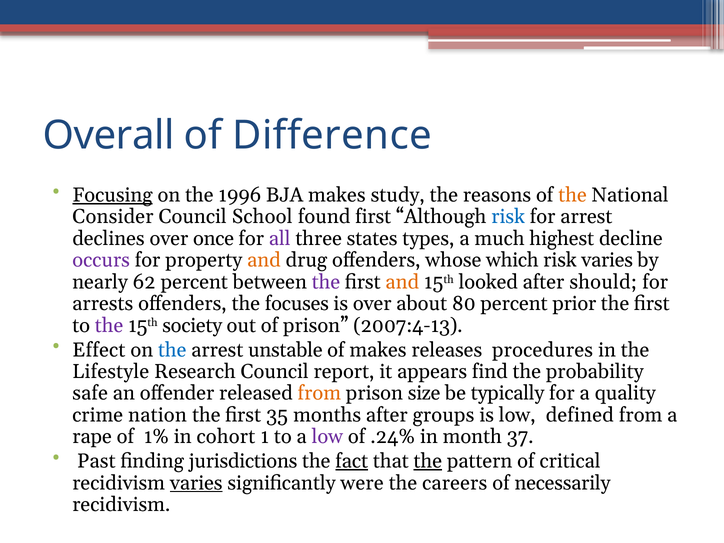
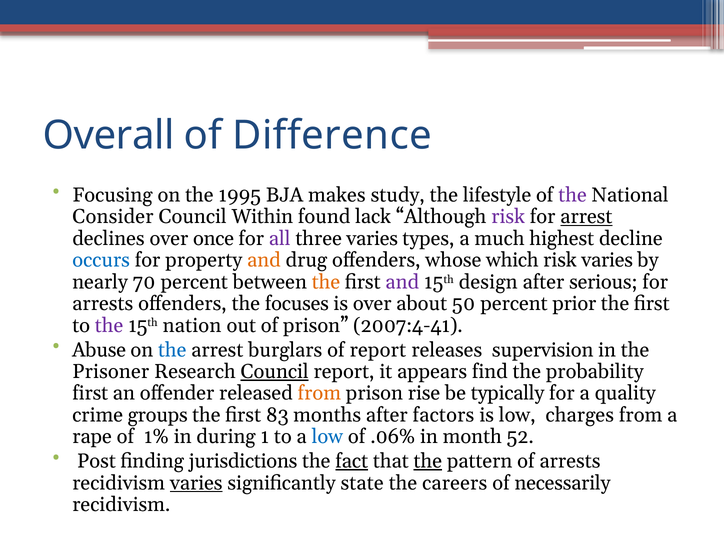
Focusing underline: present -> none (112, 195)
1996: 1996 -> 1995 (240, 195)
reasons: reasons -> lifestyle (497, 195)
the colour: orange -> purple (573, 195)
School: School -> Within (262, 217)
found first: first -> lack (373, 217)
risk colour: blue -> purple (508, 217)
arrest underline: none -> present (586, 217)
three states: states -> varies (372, 239)
occurs colour: purple -> blue (101, 260)
62: 62 -> 70 (144, 282)
the colour: purple -> orange (326, 282)
and colour: orange -> purple (402, 282)
looked: looked -> design (488, 282)
should: should -> serious (603, 282)
80: 80 -> 50 (464, 304)
society: society -> nation (192, 325)
2007:4-13: 2007:4-13 -> 2007:4-41 (408, 325)
Effect: Effect -> Abuse (99, 350)
unstable: unstable -> burglars (285, 350)
of makes: makes -> report (378, 350)
procedures: procedures -> supervision (543, 350)
Lifestyle: Lifestyle -> Prisoner (111, 372)
Council underline: none -> present (275, 372)
safe: safe -> first (90, 393)
size: size -> rise (424, 393)
nation: nation -> groups (158, 415)
35: 35 -> 83 (277, 415)
groups: groups -> factors (443, 415)
defined: defined -> charges (580, 415)
cohort: cohort -> during (226, 437)
low colour: purple -> blue (327, 437)
.24%: .24% -> .06% (393, 437)
37: 37 -> 52 (520, 437)
Past: Past -> Post (96, 461)
of critical: critical -> arrests (570, 461)
were: were -> state (362, 483)
